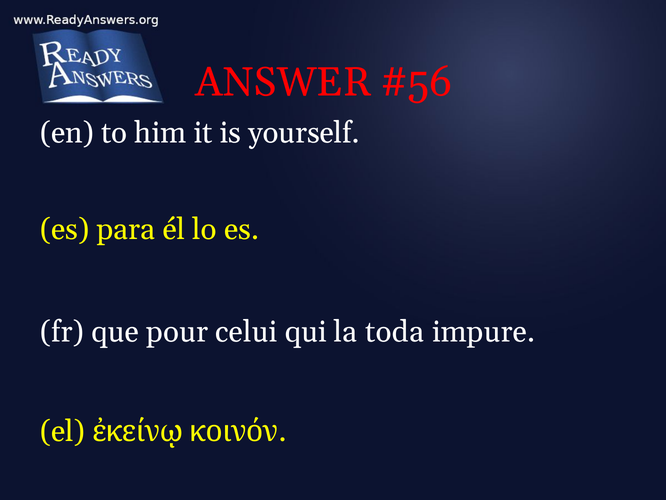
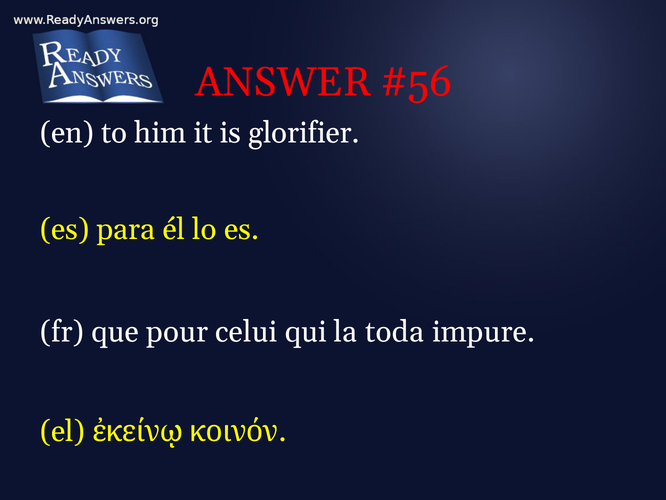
yourself: yourself -> glorifier (304, 133)
